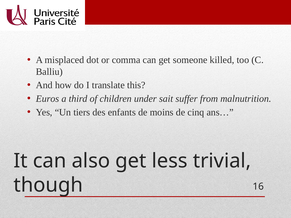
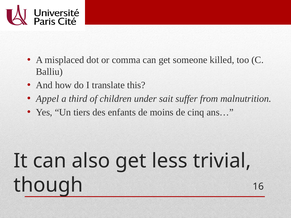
Euros: Euros -> Appel (47, 99)
